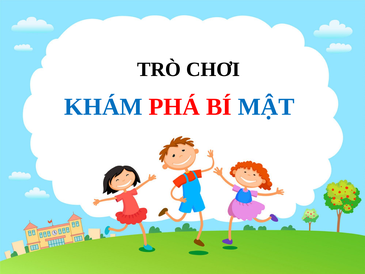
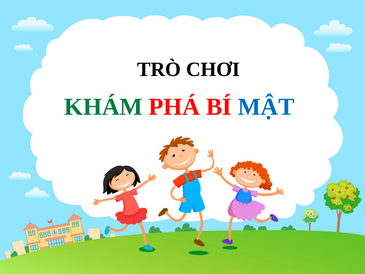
KHÁM colour: blue -> green (103, 107)
